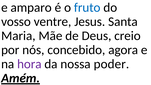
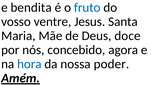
amparo: amparo -> bendita (31, 8)
creio: creio -> doce (127, 36)
hora colour: purple -> blue (29, 64)
